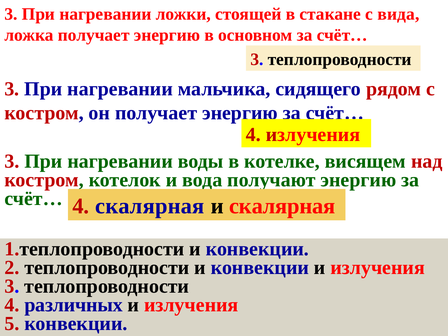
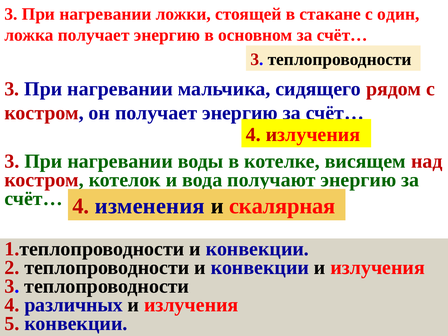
вида: вида -> один (398, 14)
4 скалярная: скалярная -> изменения (150, 206)
